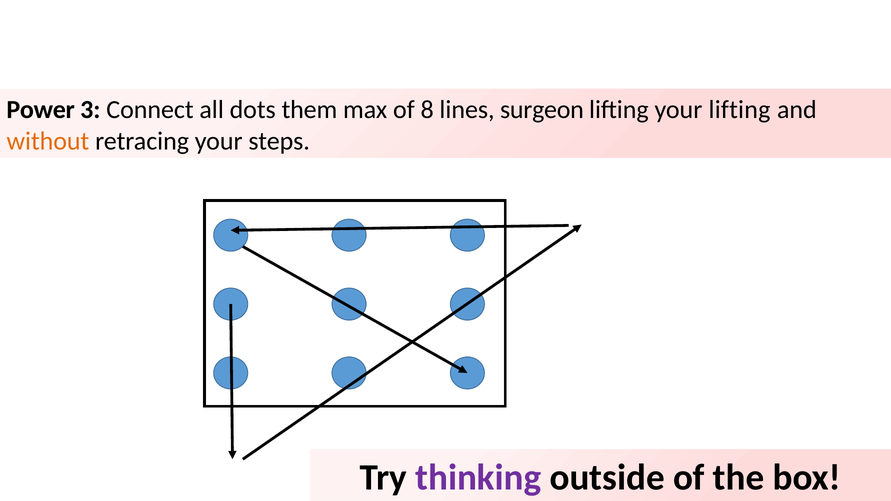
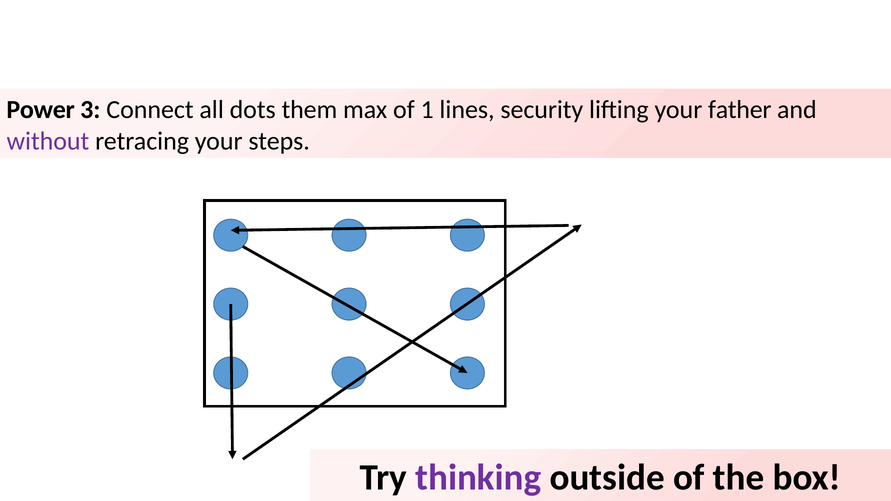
8: 8 -> 1 (427, 110)
surgeon: surgeon -> security (542, 110)
your lifting: lifting -> father (740, 110)
without colour: orange -> purple (48, 141)
